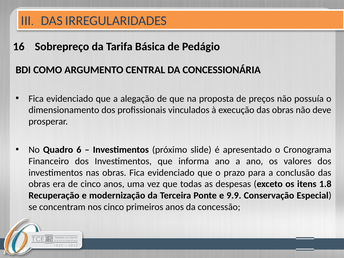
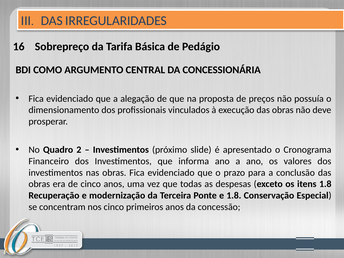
6: 6 -> 2 (79, 150)
e 9.9: 9.9 -> 1.8 (234, 196)
